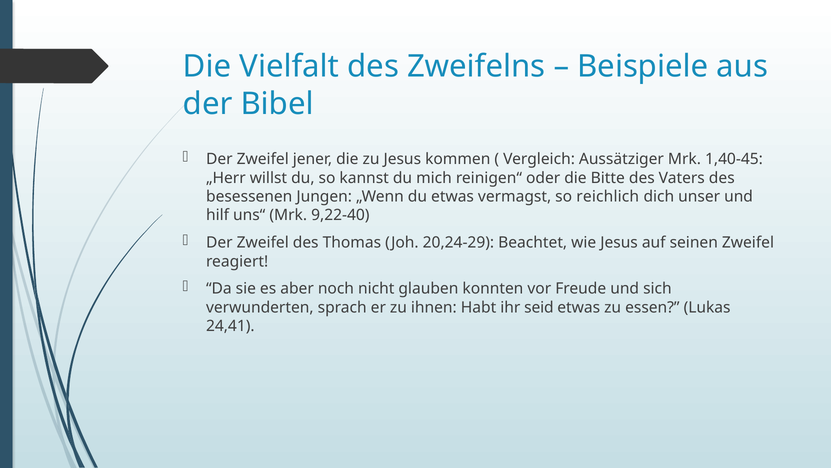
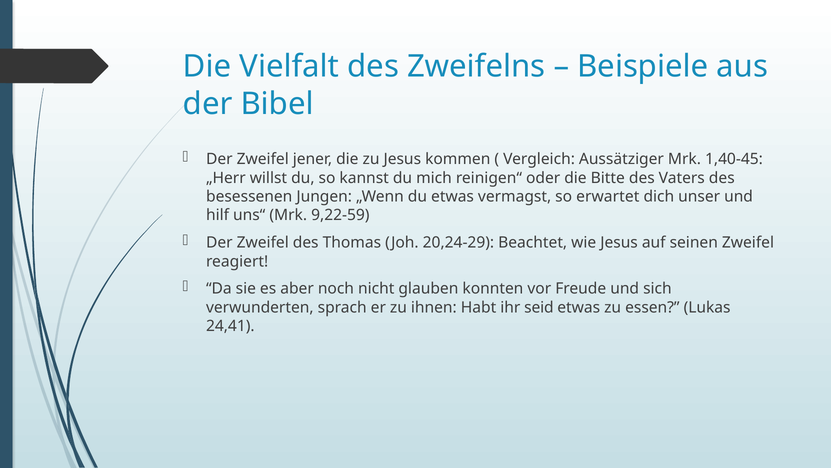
reichlich: reichlich -> erwartet (608, 196)
9,22-40: 9,22-40 -> 9,22-59 (340, 215)
